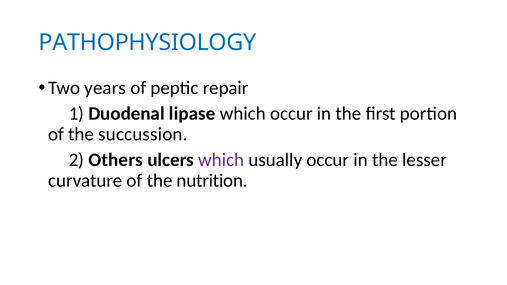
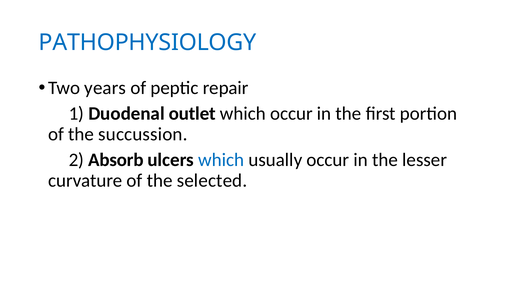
lipase: lipase -> outlet (192, 114)
Others: Others -> Absorb (116, 160)
which colour: purple -> blue (221, 160)
nutrition: nutrition -> selected (212, 181)
